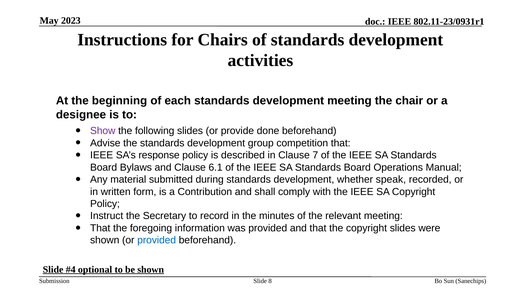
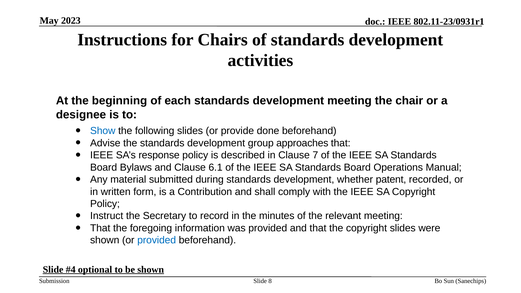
Show colour: purple -> blue (103, 131)
competition: competition -> approaches (302, 143)
speak: speak -> patent (391, 180)
